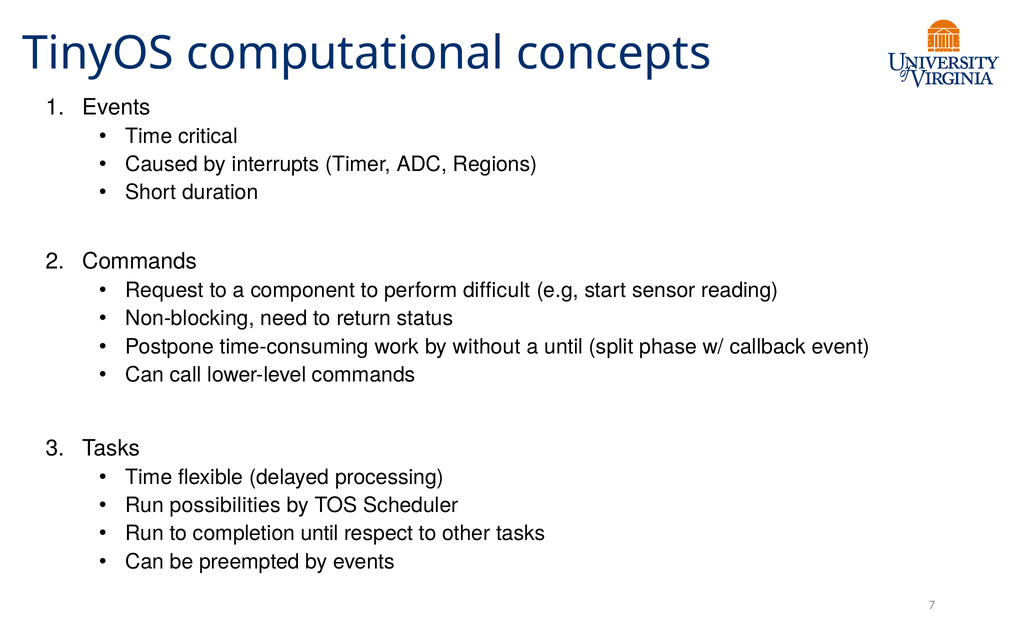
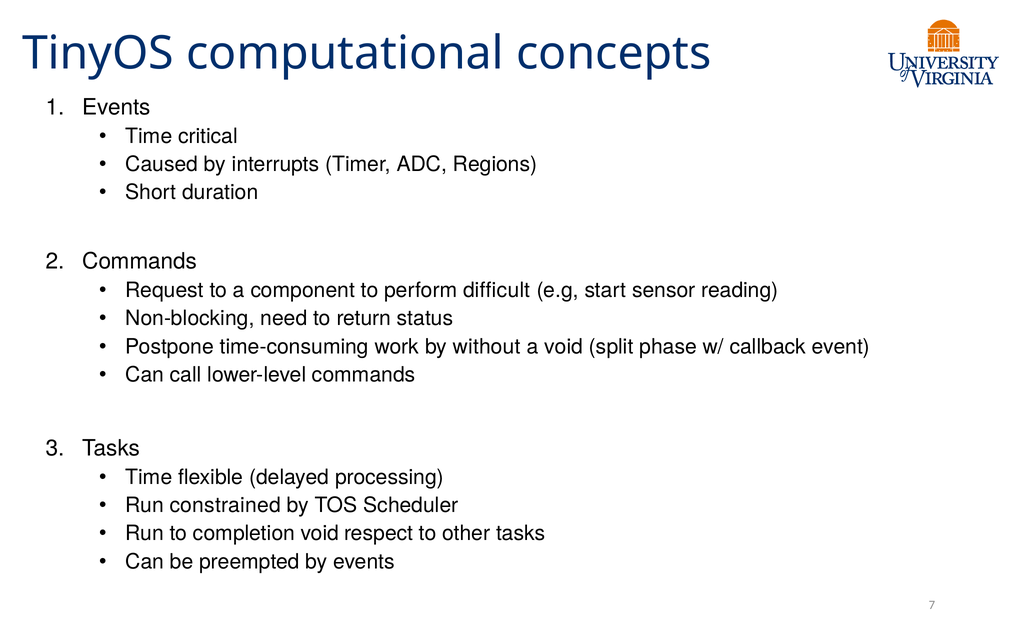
a until: until -> void (564, 347)
possibilities: possibilities -> constrained (225, 506)
completion until: until -> void (320, 534)
